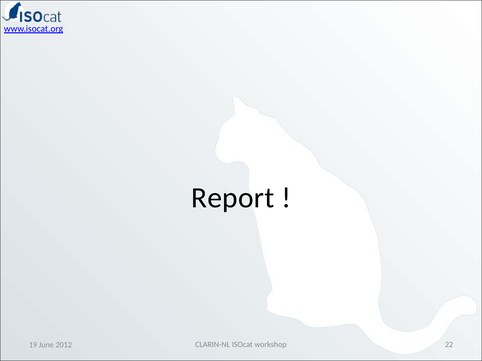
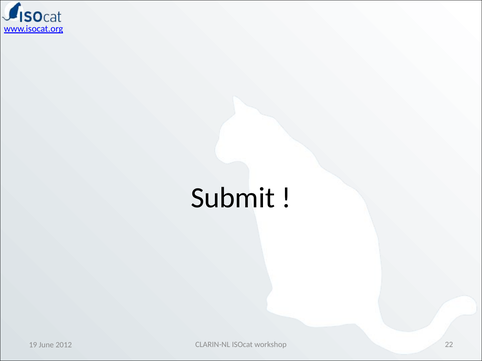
Report: Report -> Submit (233, 198)
